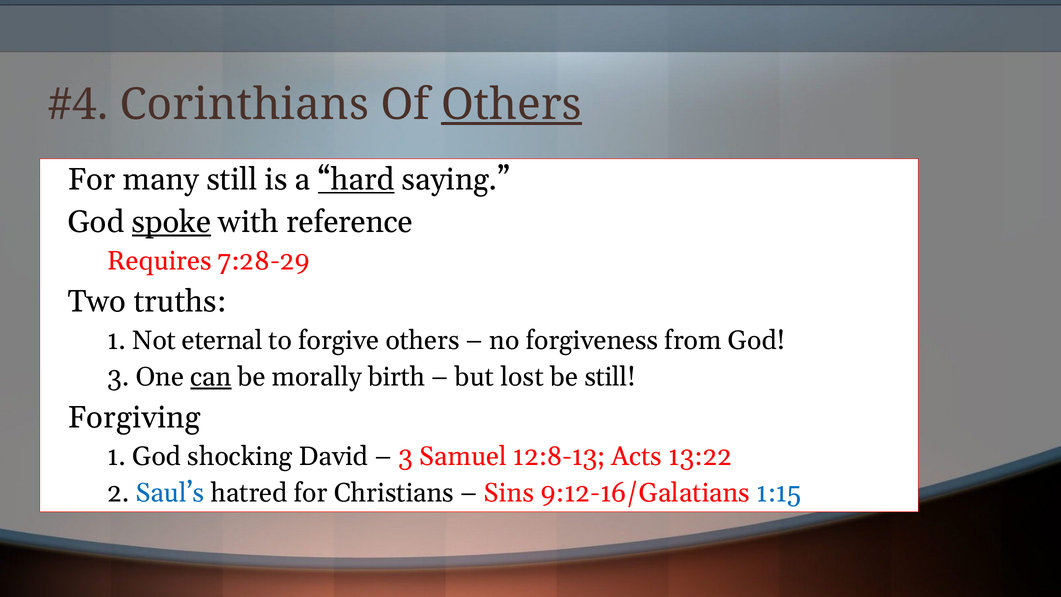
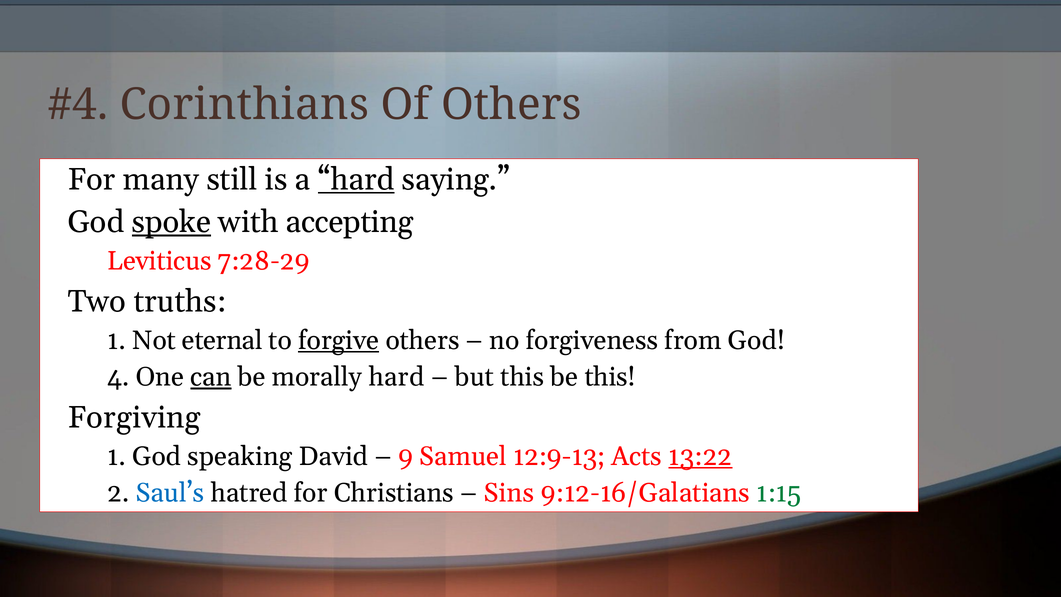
Others underline: present -> none (511, 104)
reference: reference -> accepting (350, 222)
Requires: Requires -> Leviticus (160, 261)
forgive underline: none -> present (339, 340)
3: 3 -> 4 (118, 377)
morally birth: birth -> hard (396, 377)
but lost: lost -> this (522, 377)
be still: still -> this (610, 377)
shocking: shocking -> speaking (240, 456)
3: 3 -> 9 (406, 456)
12:8-13: 12:8-13 -> 12:9-13 (559, 456)
13:22 underline: none -> present (700, 456)
1:15 colour: blue -> green (779, 493)
